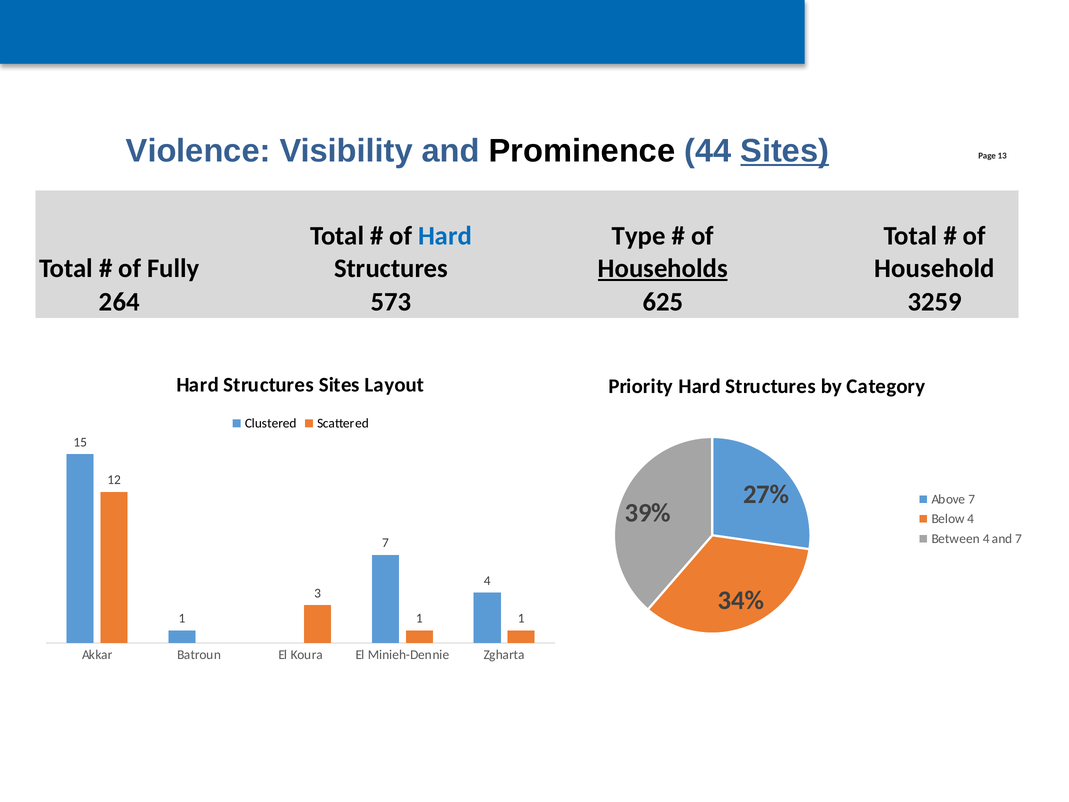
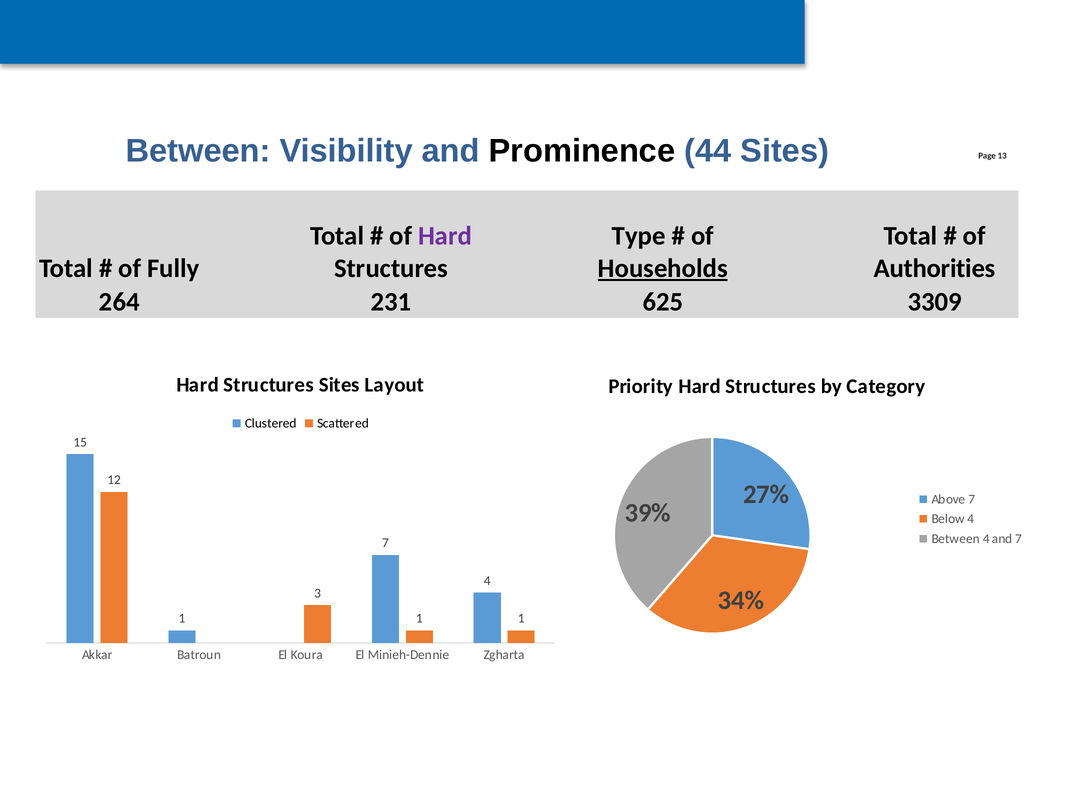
Violence: Violence -> Between (198, 151)
Sites underline: present -> none (785, 151)
Hard colour: blue -> purple (445, 236)
Household: Household -> Authorities (935, 268)
573: 573 -> 231 (391, 302)
3259: 3259 -> 3309 (935, 302)
